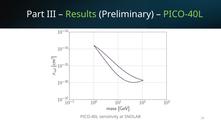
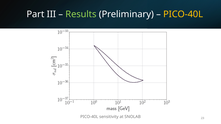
PICO-40L colour: light green -> yellow (183, 14)
